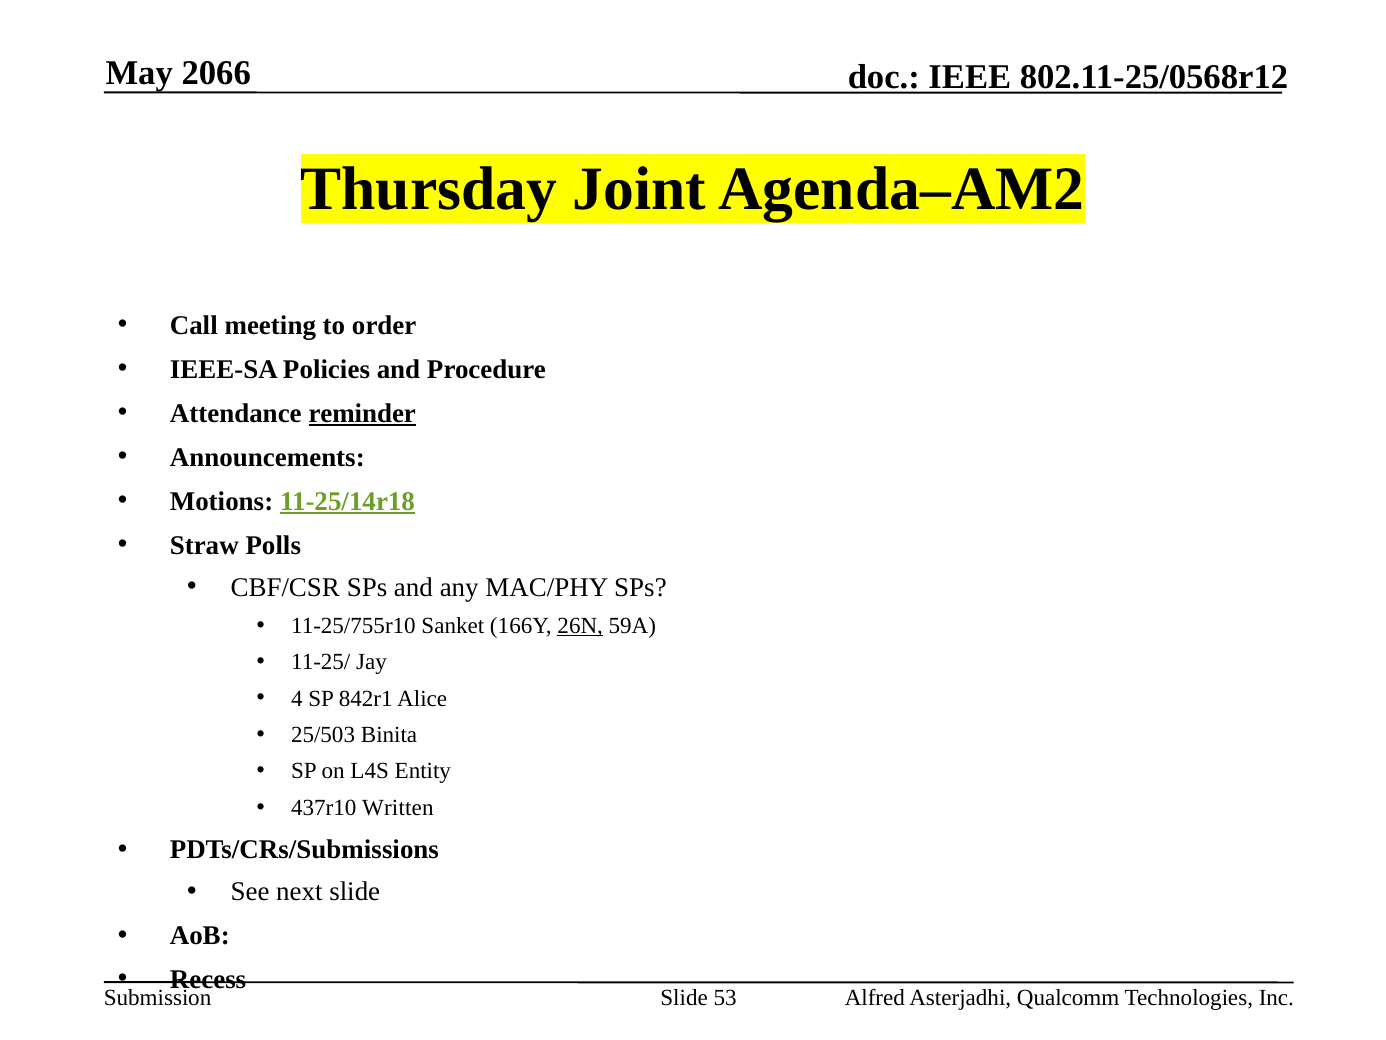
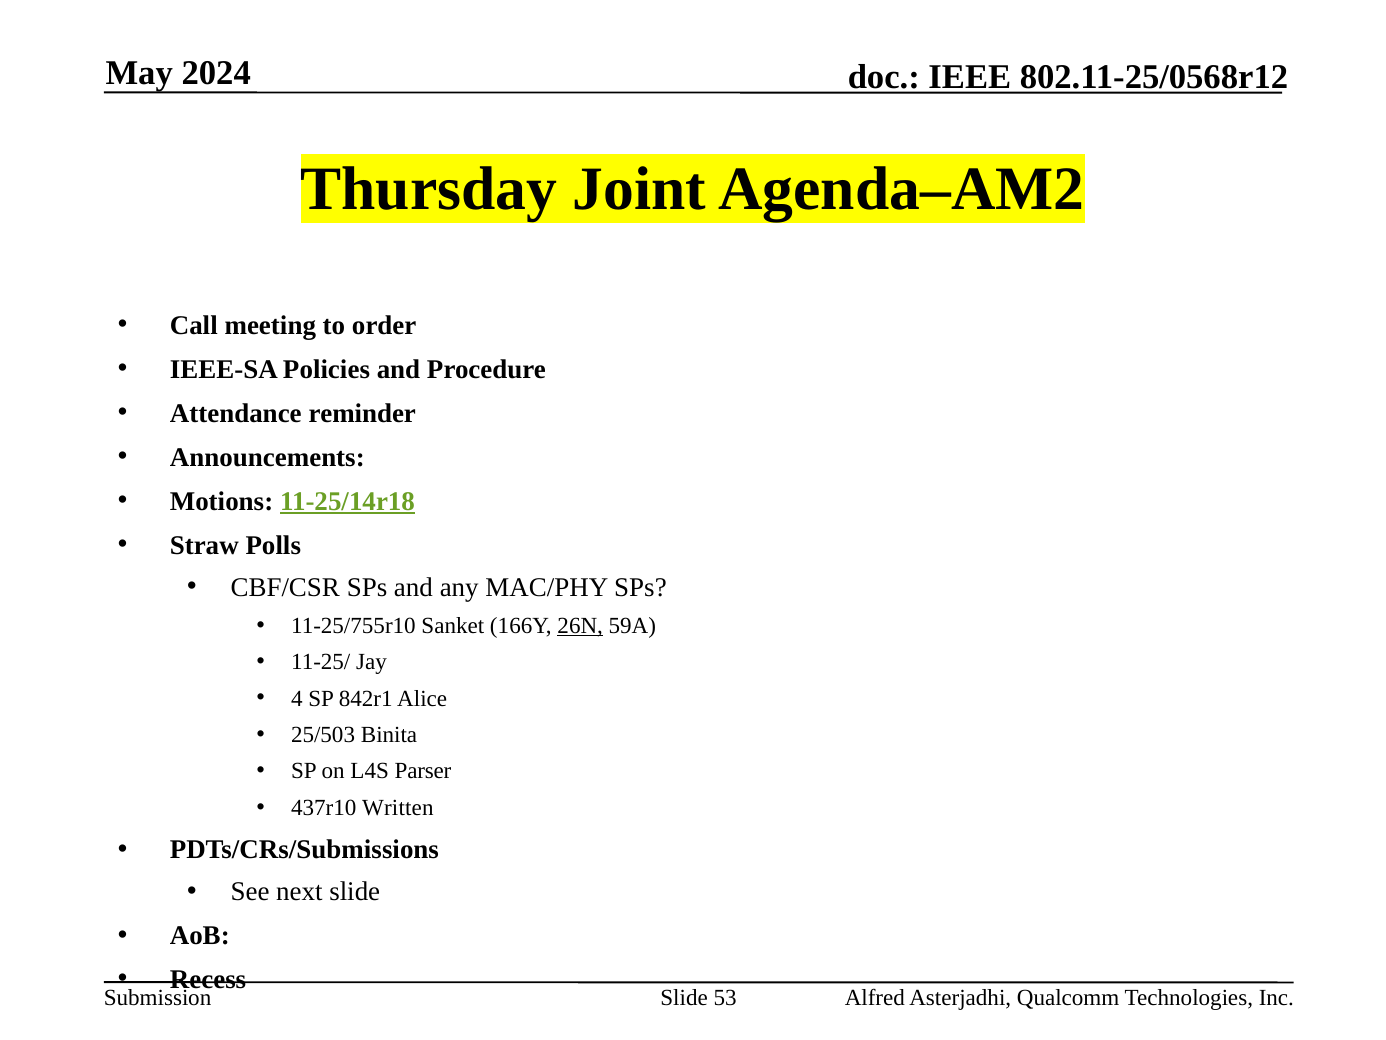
2066: 2066 -> 2024 (216, 73)
reminder underline: present -> none (362, 413)
Entity: Entity -> Parser (423, 771)
